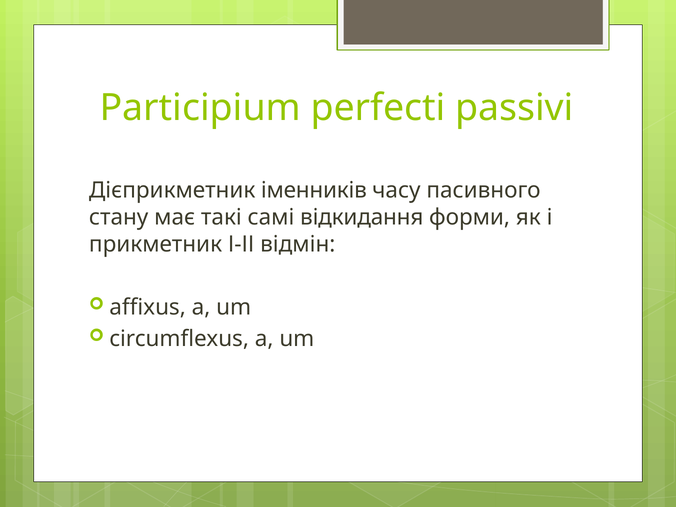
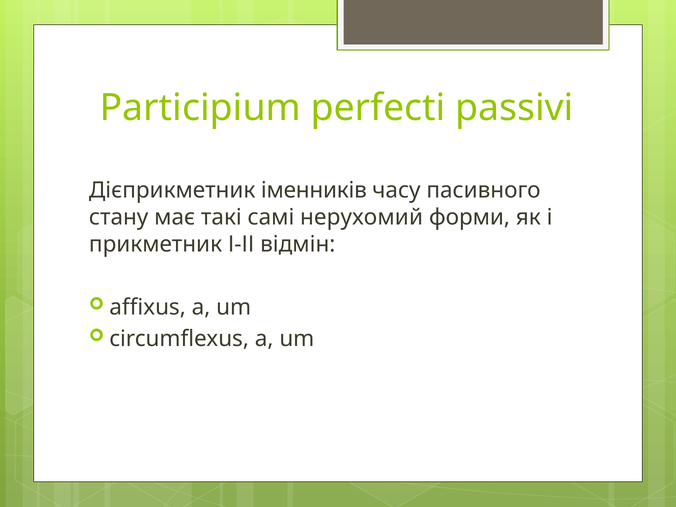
відкидання: відкидання -> нерухомий (362, 217)
